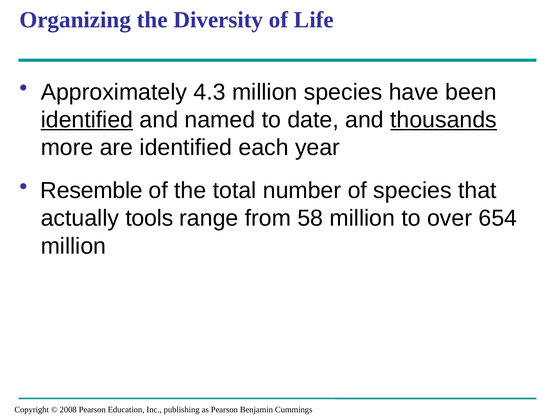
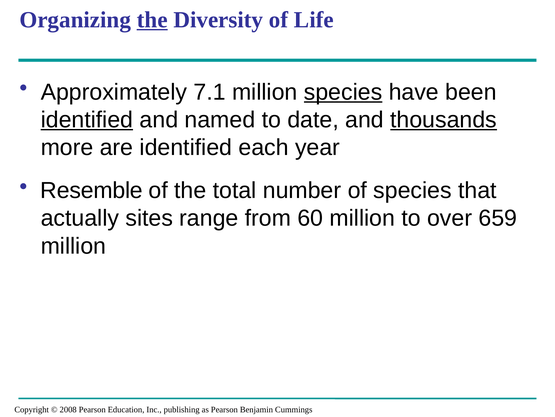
the underline: none -> present (152, 20)
4.3: 4.3 -> 7.1 (210, 92)
species underline: none -> present (343, 92)
tools: tools -> sites (149, 218)
58: 58 -> 60 (310, 218)
654: 654 -> 659 (498, 218)
